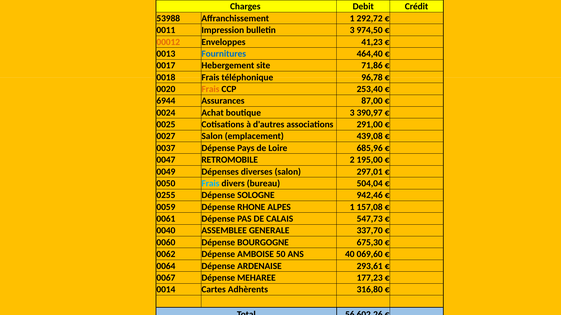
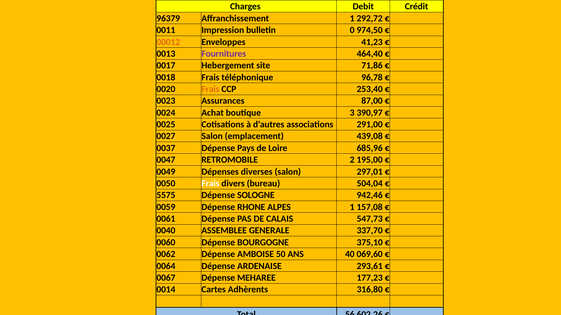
53988: 53988 -> 96379 (168, 18)
bulletin 3: 3 -> 0 (352, 30)
Fournitures colour: blue -> purple (224, 54)
6944: 6944 -> 0023 (166, 101)
Frais colour: light blue -> white (210, 184)
0255: 0255 -> 5575 (166, 196)
675,30: 675,30 -> 375,10 (370, 243)
